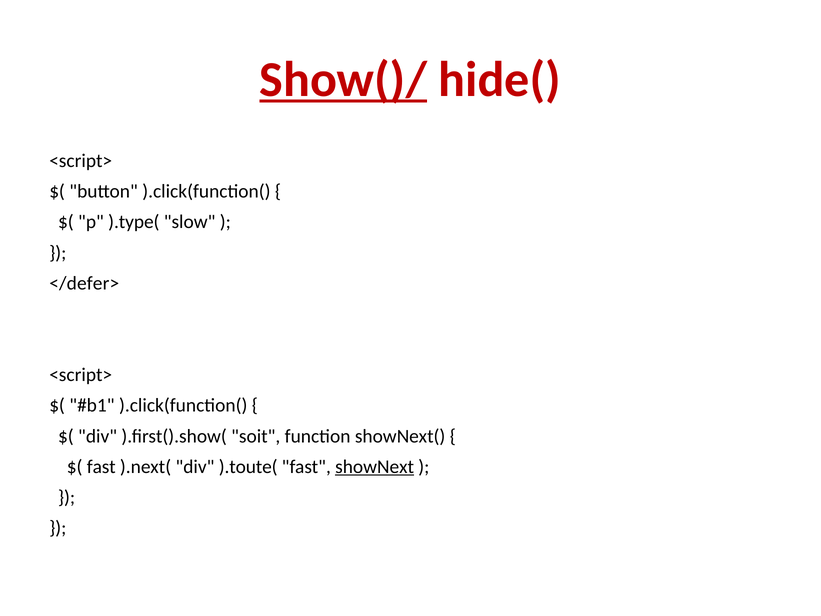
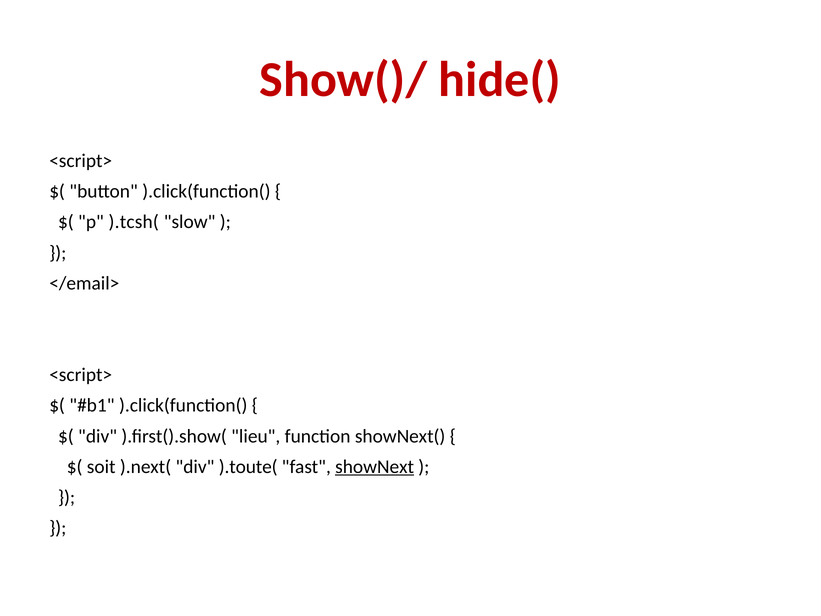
Show()/ underline: present -> none (343, 79)
).type(: ).type( -> ).tcsh( (134, 222)
</defer>: </defer> -> </email> (84, 283)
soit: soit -> lieu (256, 436)
fast: fast -> soit (101, 467)
